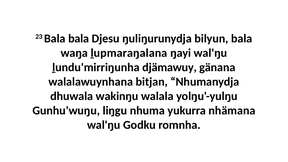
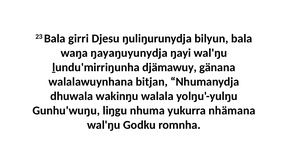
Bala bala: bala -> girri (79, 39)
ḻupmaraŋalana: ḻupmaraŋalana -> ŋayaŋuyunydja (129, 53)
